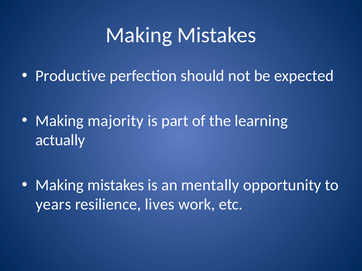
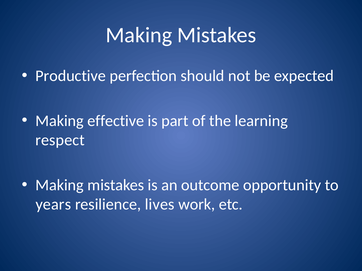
majority: majority -> effective (116, 121)
actually: actually -> respect (60, 140)
mentally: mentally -> outcome (210, 185)
